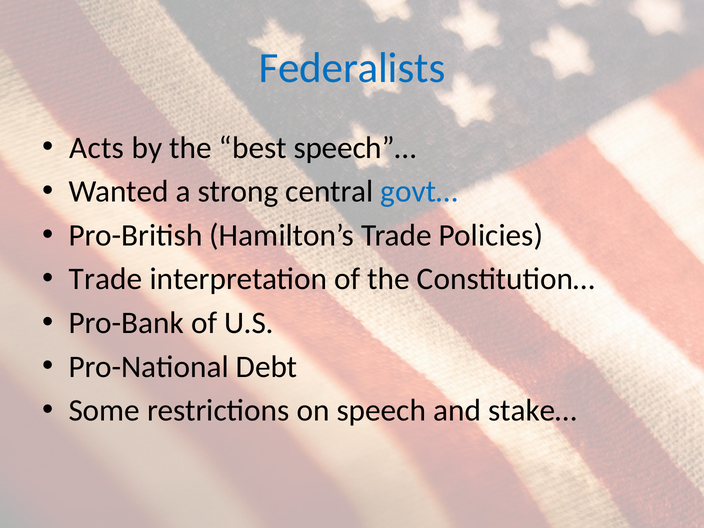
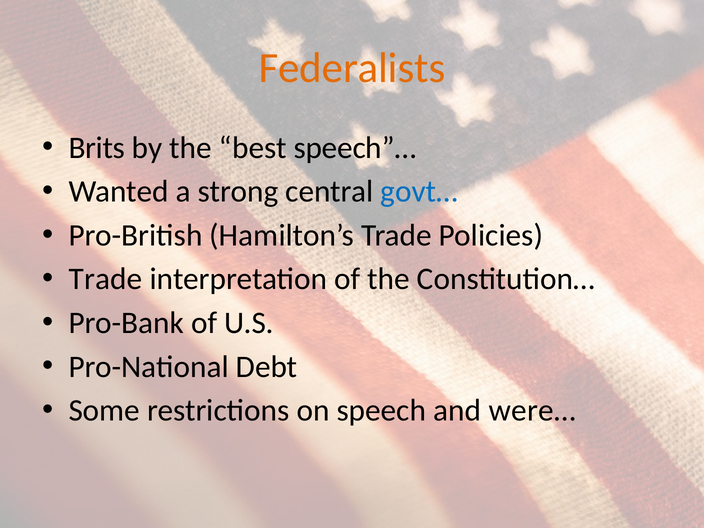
Federalists colour: blue -> orange (352, 68)
Acts: Acts -> Brits (97, 148)
stake…: stake… -> were… (532, 411)
